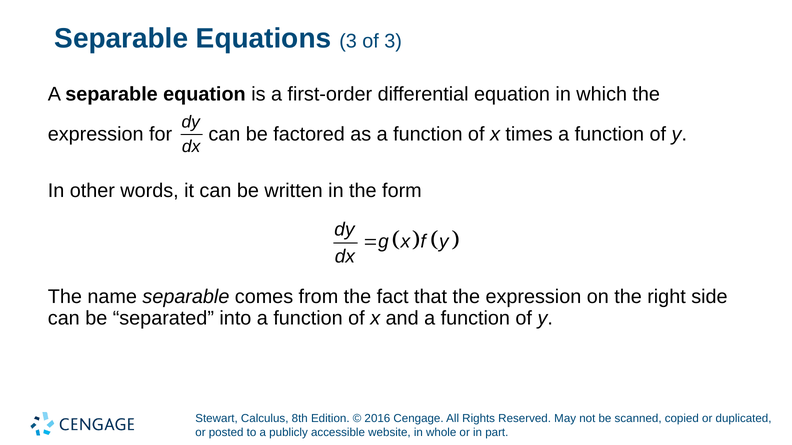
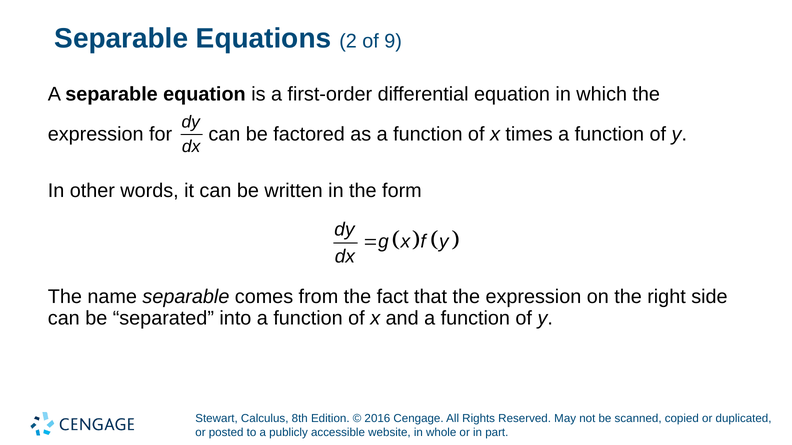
Equations 3: 3 -> 2 (348, 41)
of 3: 3 -> 9 (393, 41)
